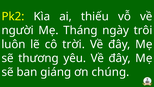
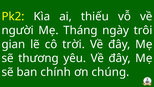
luôn: luôn -> gian (13, 44)
giáng: giáng -> chính (56, 72)
